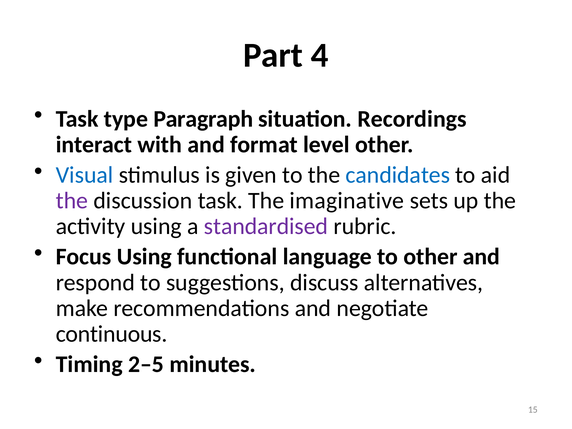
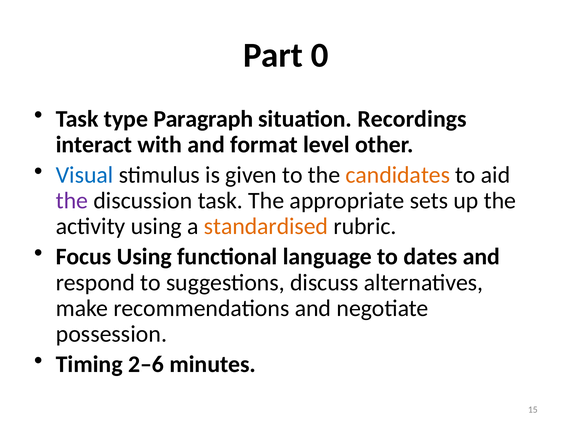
4: 4 -> 0 (320, 55)
candidates colour: blue -> orange (398, 175)
imaginative: imaginative -> appropriate (347, 201)
standardised colour: purple -> orange (266, 226)
to other: other -> dates (430, 257)
continuous: continuous -> possession (111, 334)
2–5: 2–5 -> 2–6 (146, 364)
